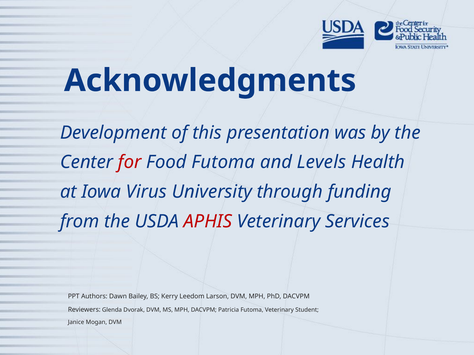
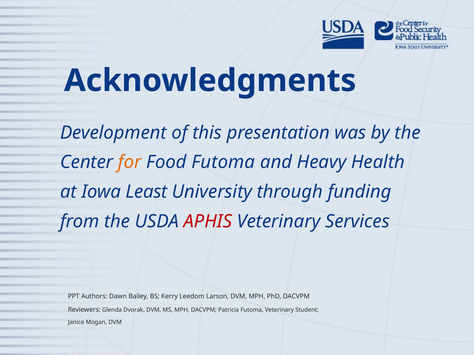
for colour: red -> orange (130, 162)
Levels: Levels -> Heavy (322, 162)
Virus: Virus -> Least (146, 192)
